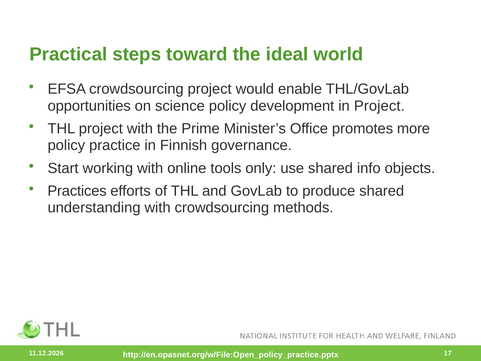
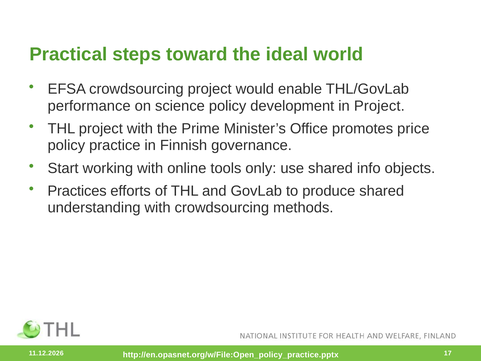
opportunities: opportunities -> performance (89, 106)
more: more -> price (413, 129)
